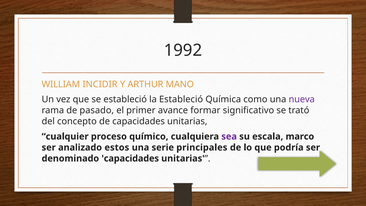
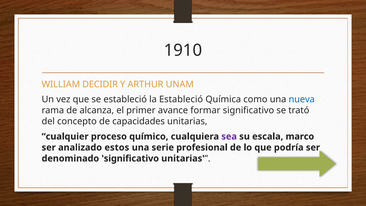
1992: 1992 -> 1910 (183, 50)
INCIDIR: INCIDIR -> DECIDIR (100, 84)
MANO: MANO -> UNAM (180, 84)
nueva colour: purple -> blue (302, 99)
pasado: pasado -> alcanza (97, 110)
principales: principales -> profesional (202, 147)
denominado capacidades: capacidades -> significativo (130, 158)
